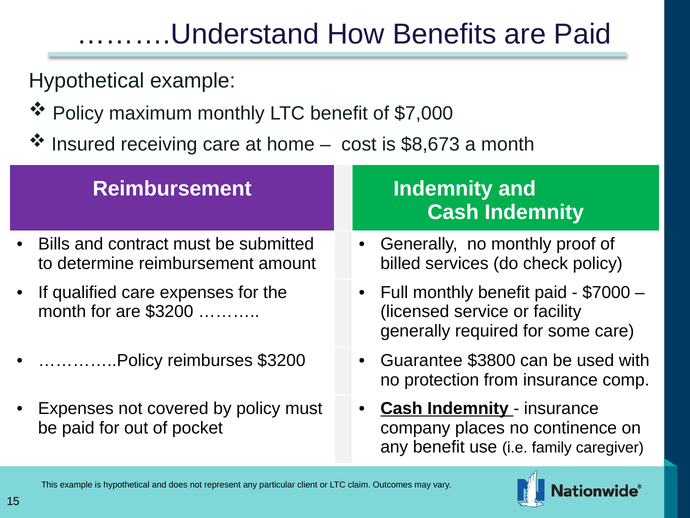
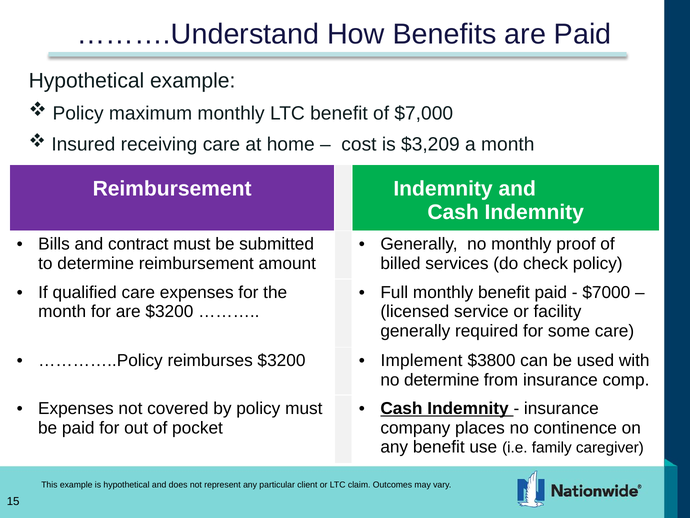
$8,673: $8,673 -> $3,209 (430, 144)
Guarantee: Guarantee -> Implement (421, 360)
no protection: protection -> determine (442, 380)
